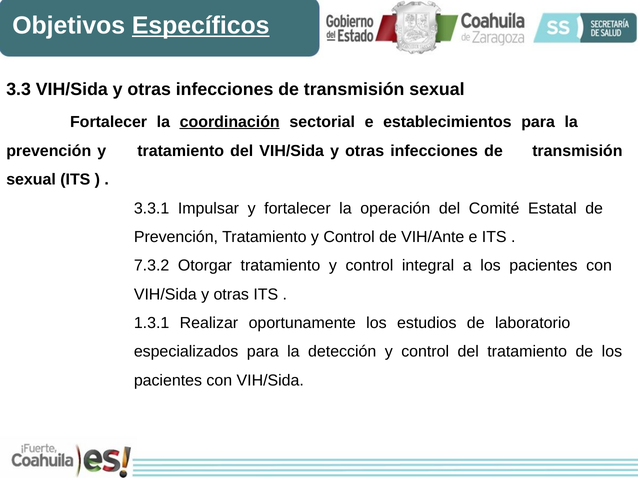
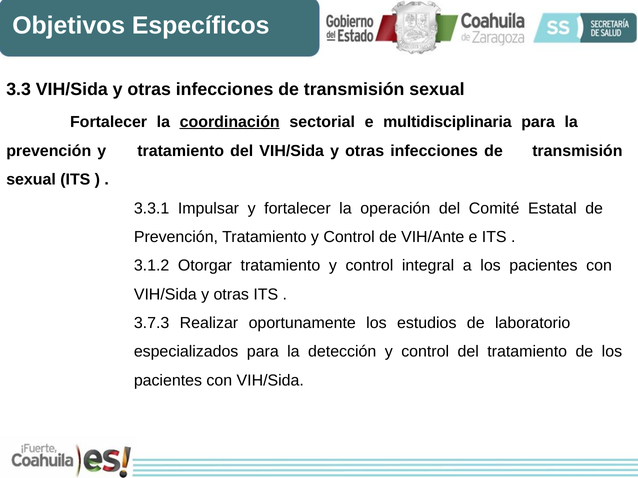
Específicos underline: present -> none (201, 26)
establecimientos: establecimientos -> multidisciplinaria (447, 122)
7.3.2: 7.3.2 -> 3.1.2 (152, 266)
1.3.1: 1.3.1 -> 3.7.3 (152, 323)
